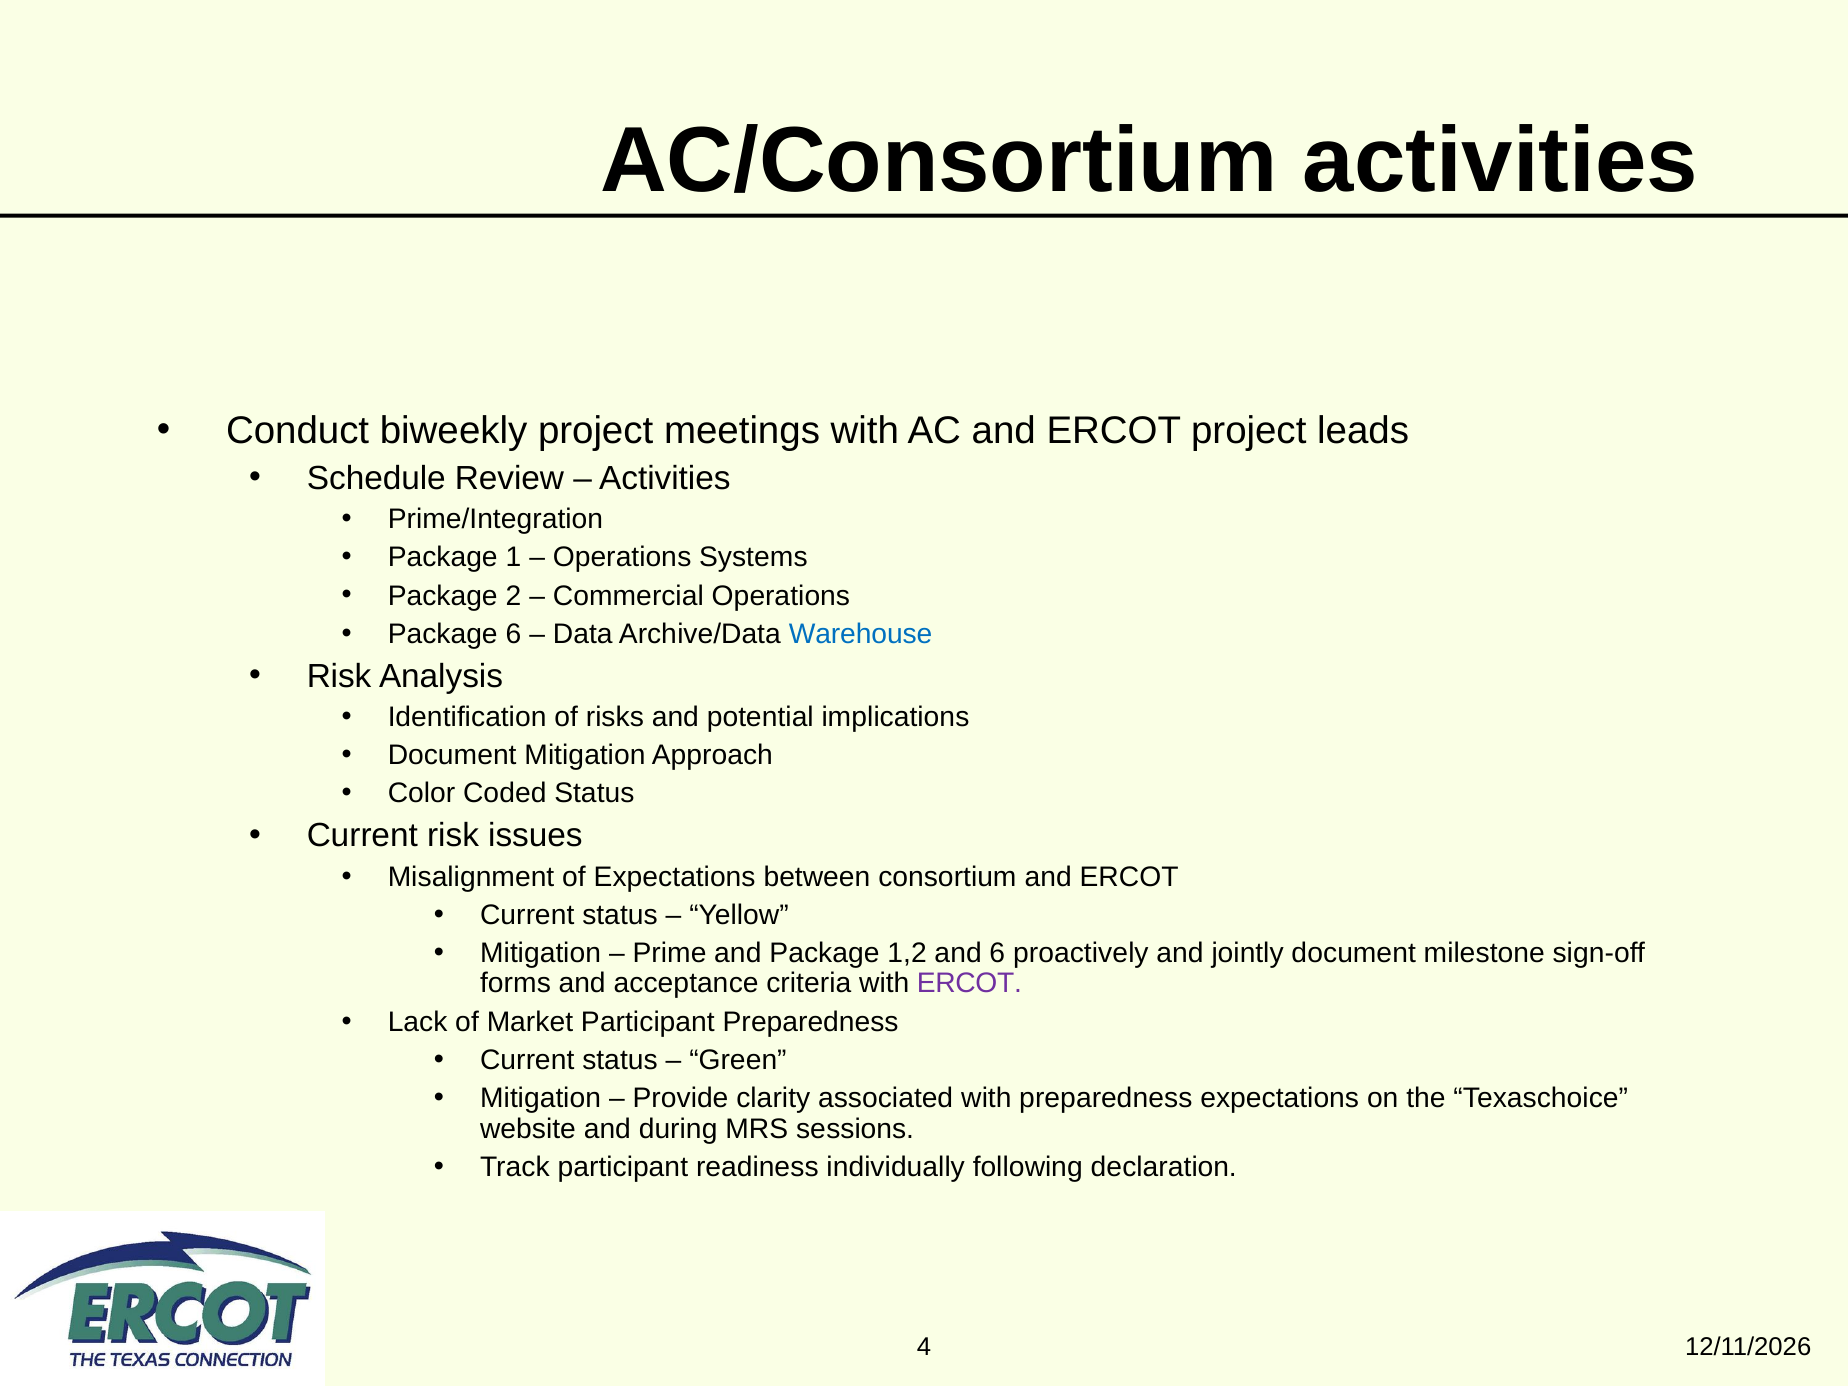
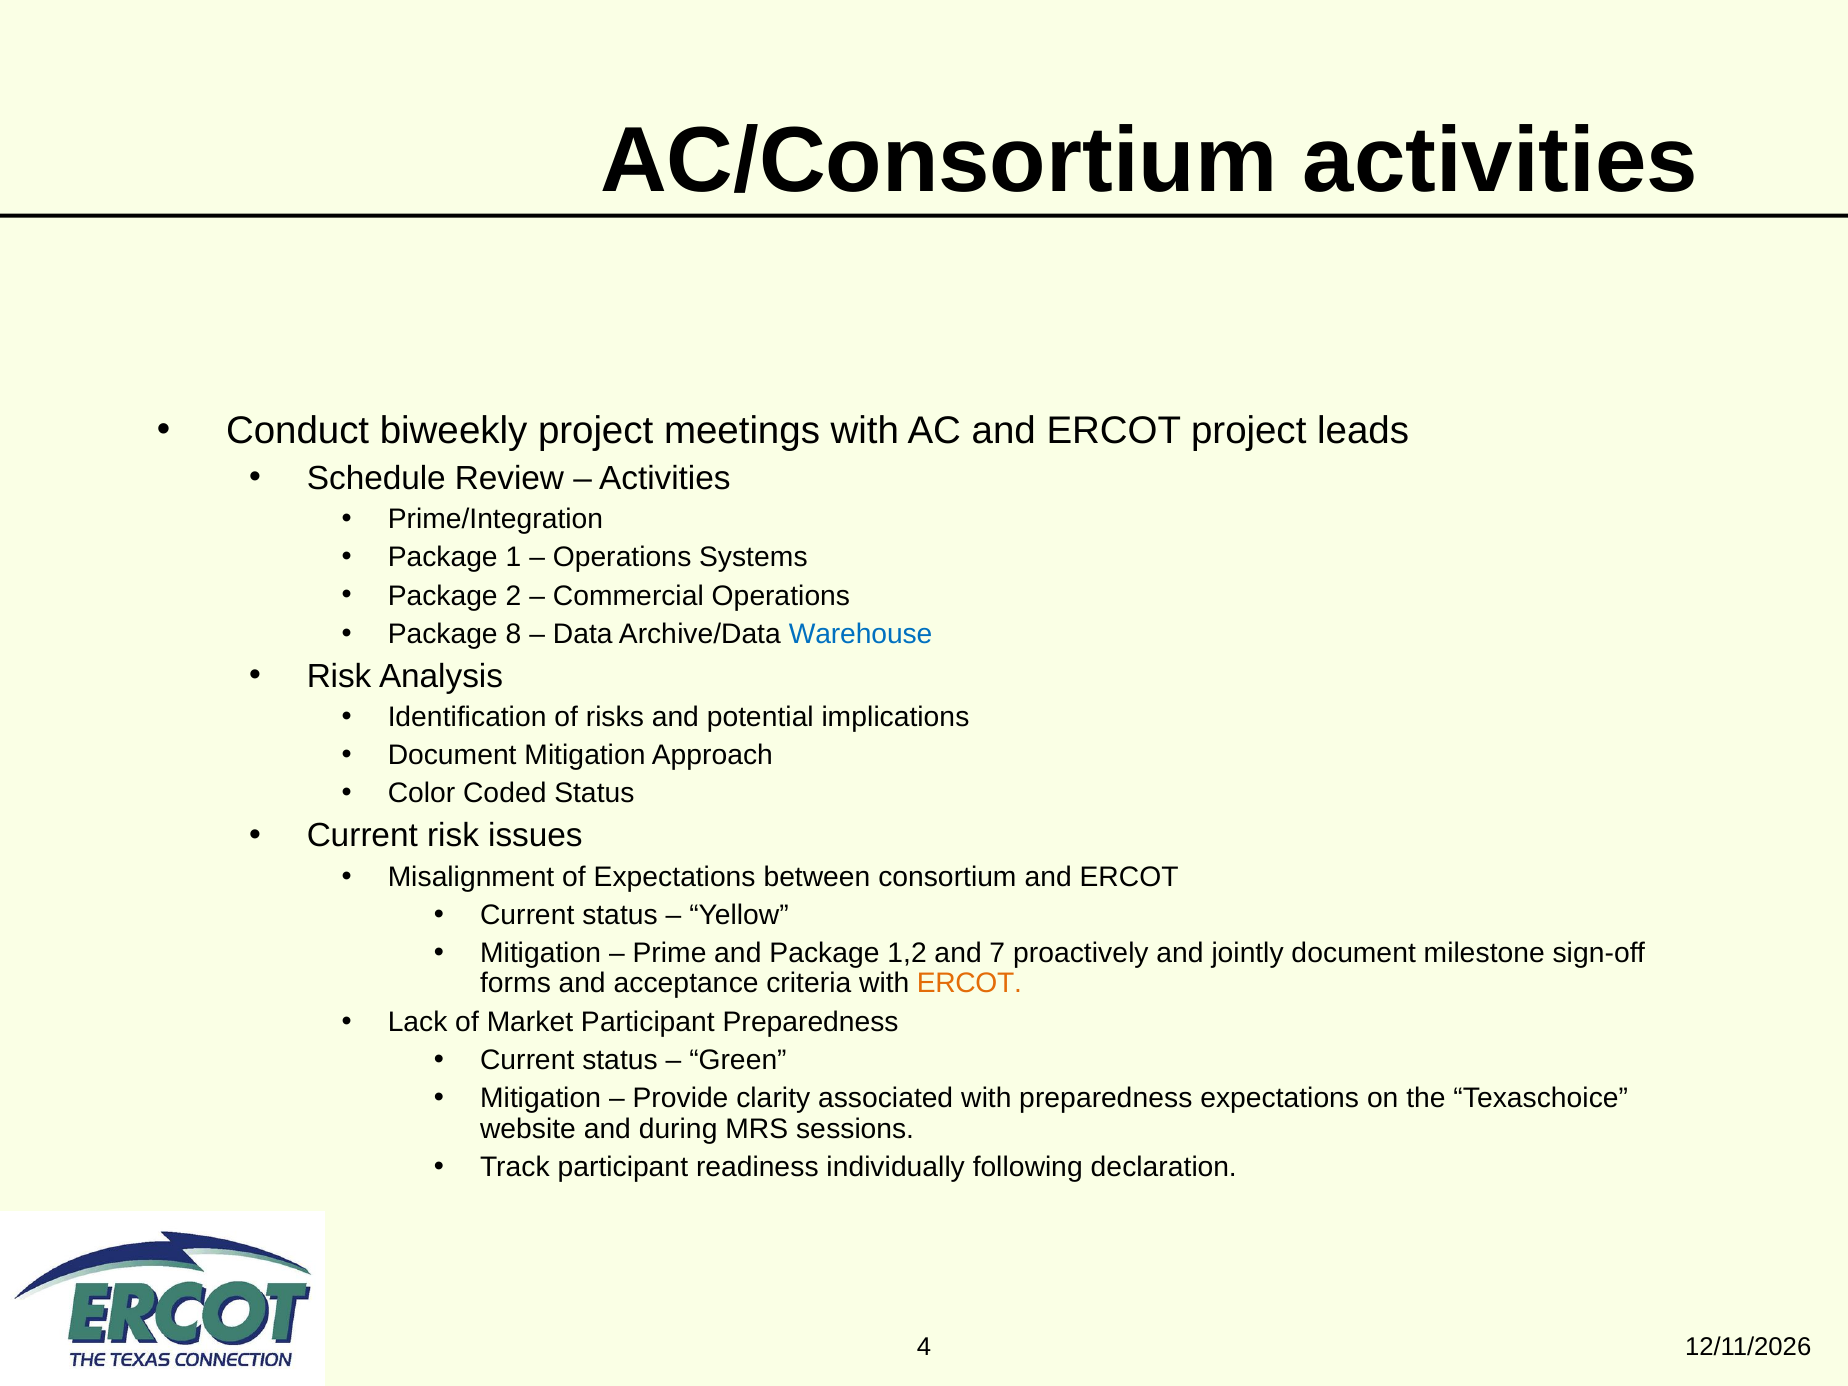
Package 6: 6 -> 8 (513, 634)
and 6: 6 -> 7 (997, 953)
ERCOT colour: purple -> orange (969, 984)
